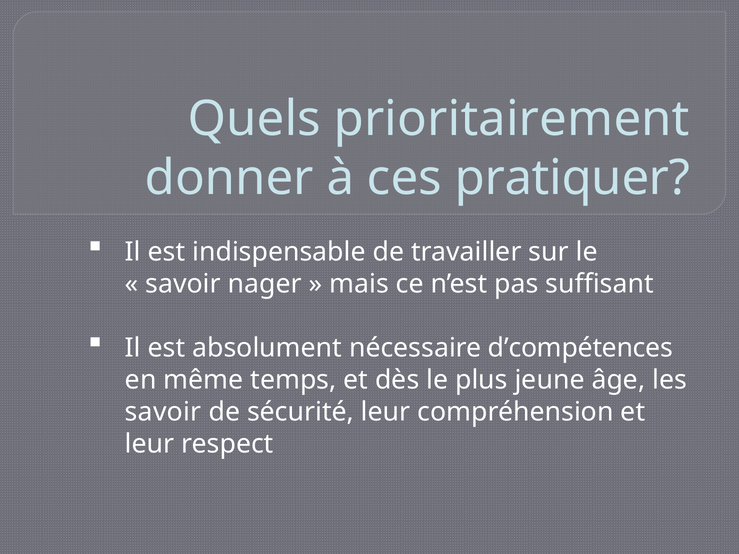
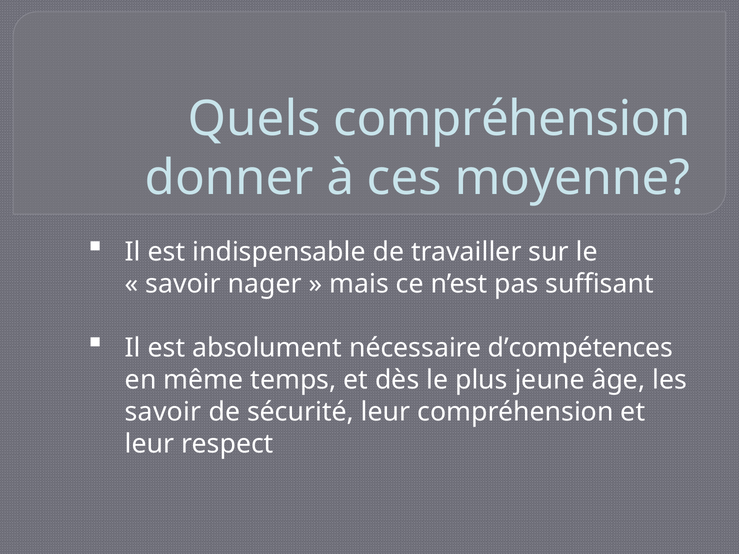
Quels prioritairement: prioritairement -> compréhension (512, 119)
pratiquer: pratiquer -> moyenne (573, 178)
